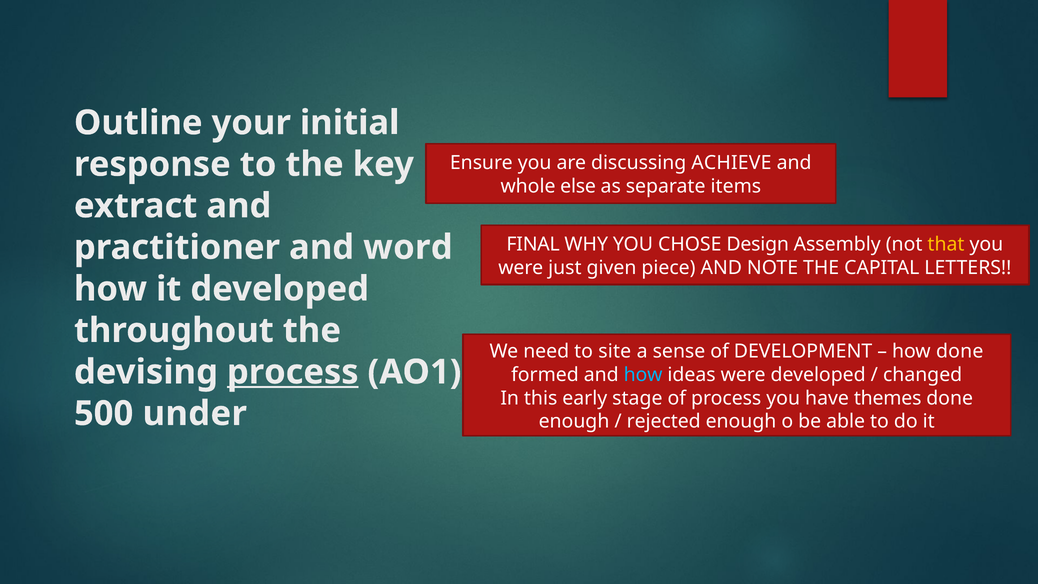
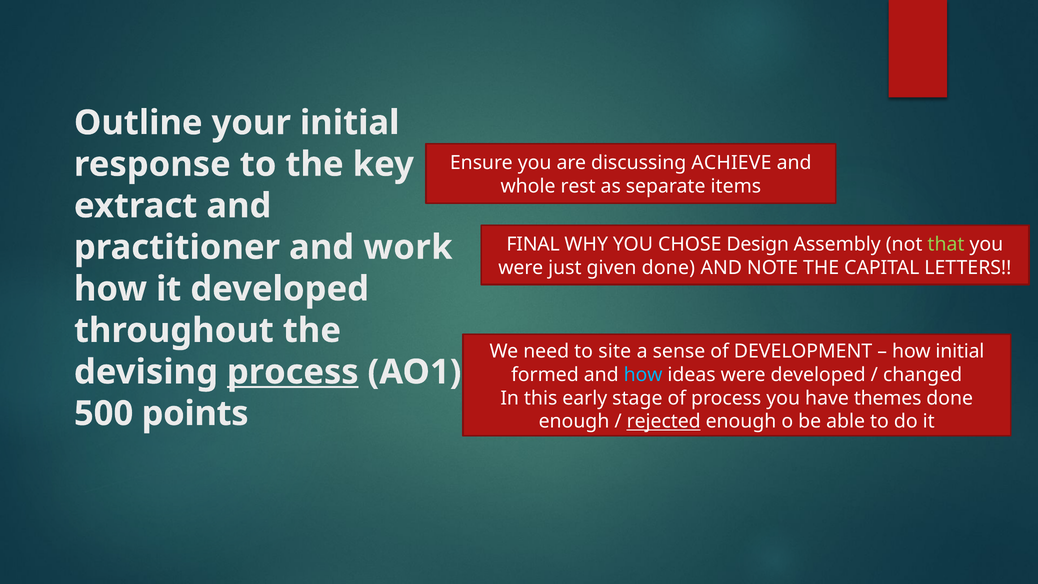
else: else -> rest (578, 186)
that colour: yellow -> light green (946, 244)
word: word -> work (408, 247)
given piece: piece -> done (668, 268)
how done: done -> initial (960, 351)
under: under -> points (195, 414)
rejected underline: none -> present (664, 421)
